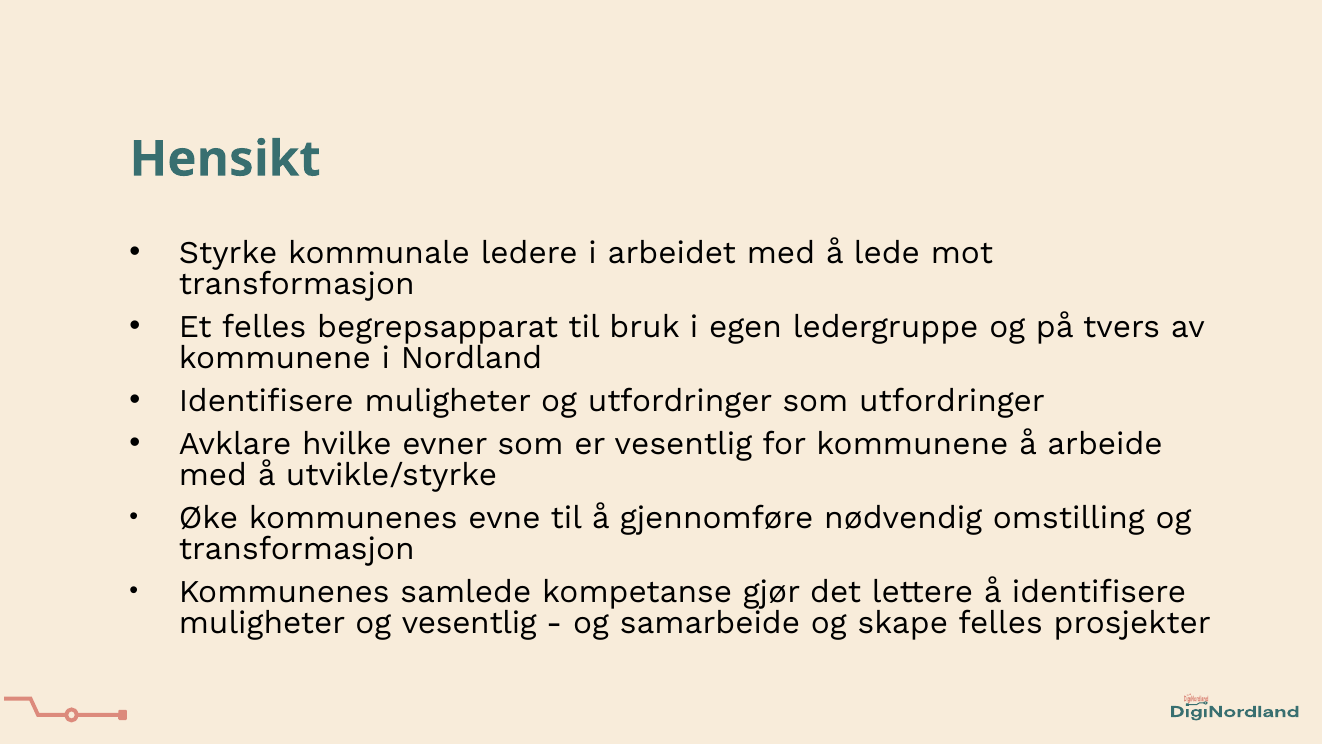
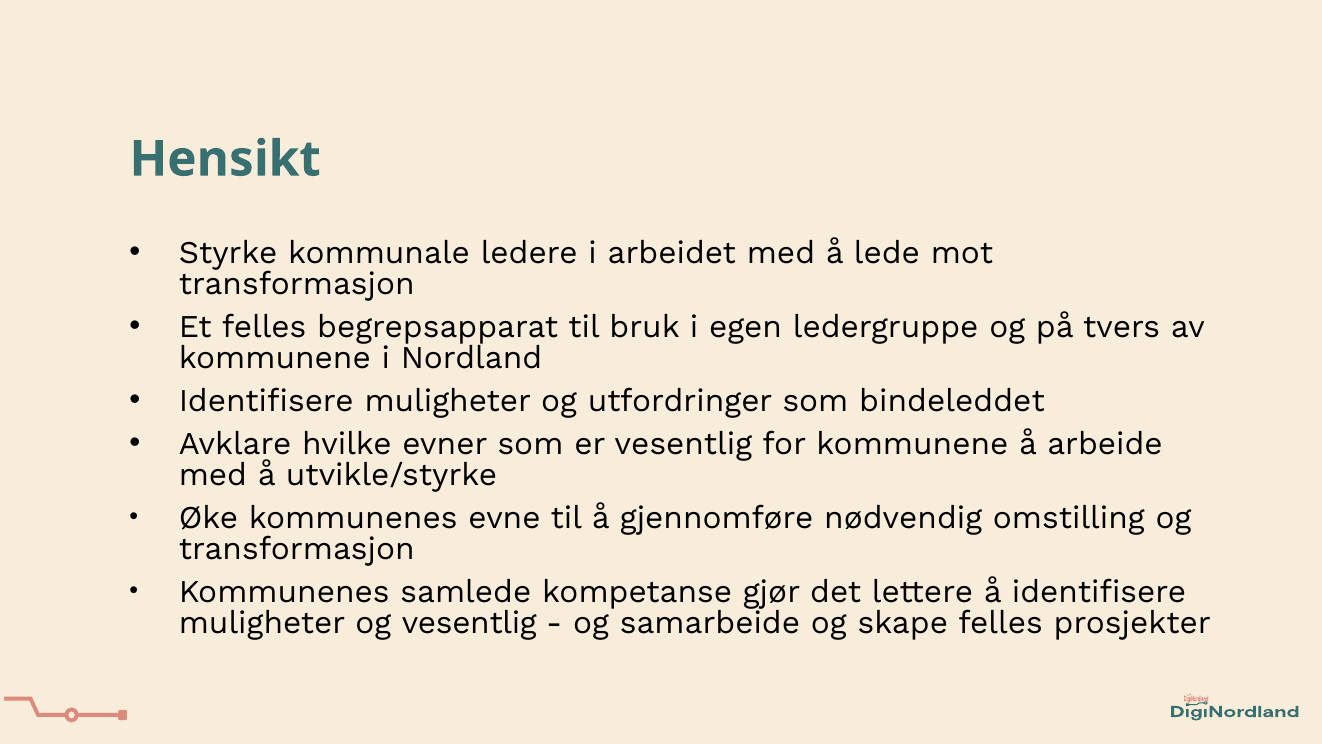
som utfordringer: utfordringer -> bindeleddet (952, 401)
